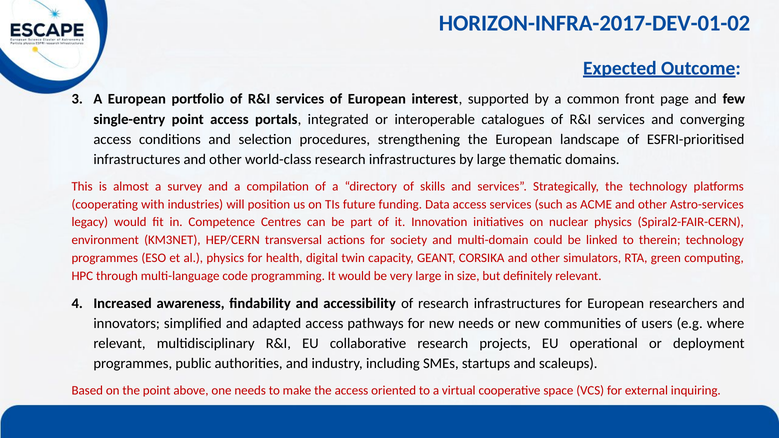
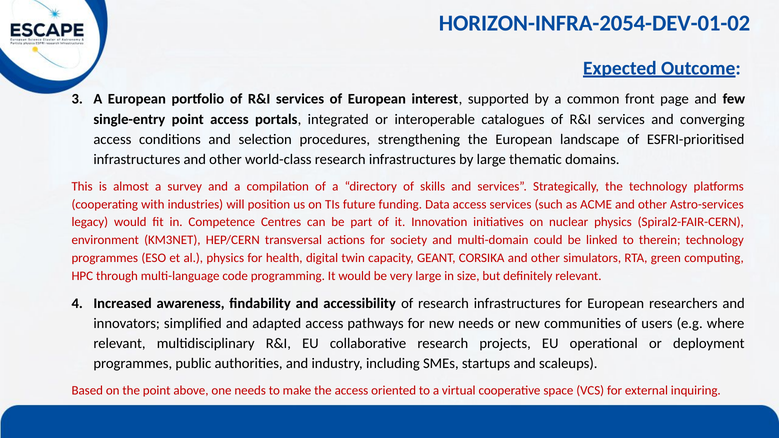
HORIZON-INFRA-2017-DEV-01-02: HORIZON-INFRA-2017-DEV-01-02 -> HORIZON-INFRA-2054-DEV-01-02 (594, 23)
